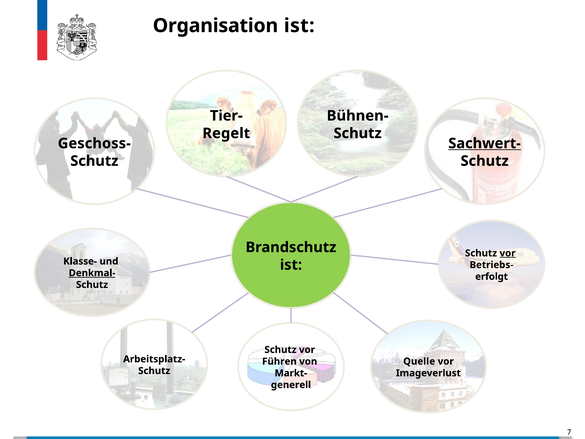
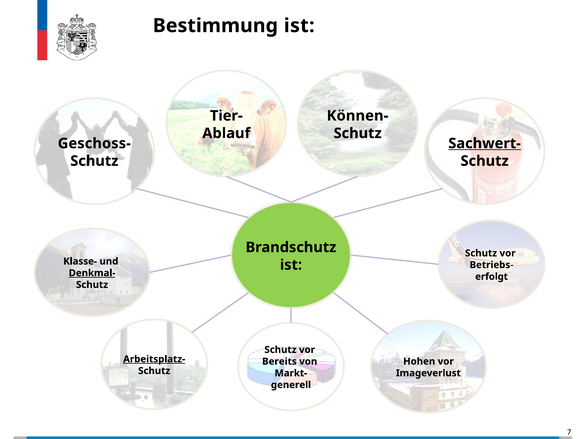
Organisation: Organisation -> Bestimmung (215, 26)
Bühnen-: Bühnen- -> Können- (358, 116)
Regelt: Regelt -> Ablauf (226, 133)
vor underline: present -> none (508, 253)
Arbeitsplatz- underline: none -> present (154, 359)
Quelle: Quelle -> Hohen (419, 361)
Führen: Führen -> Bereits (279, 361)
